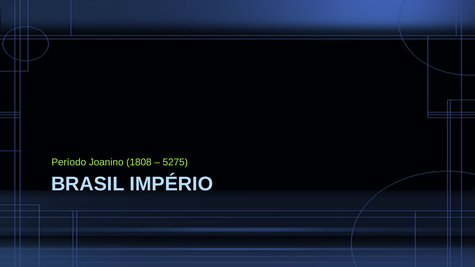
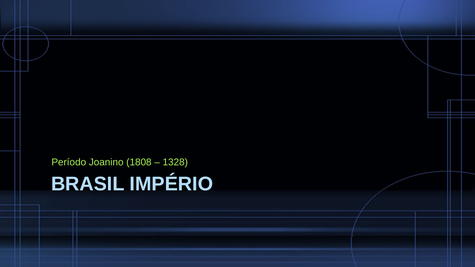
5275: 5275 -> 1328 (175, 162)
